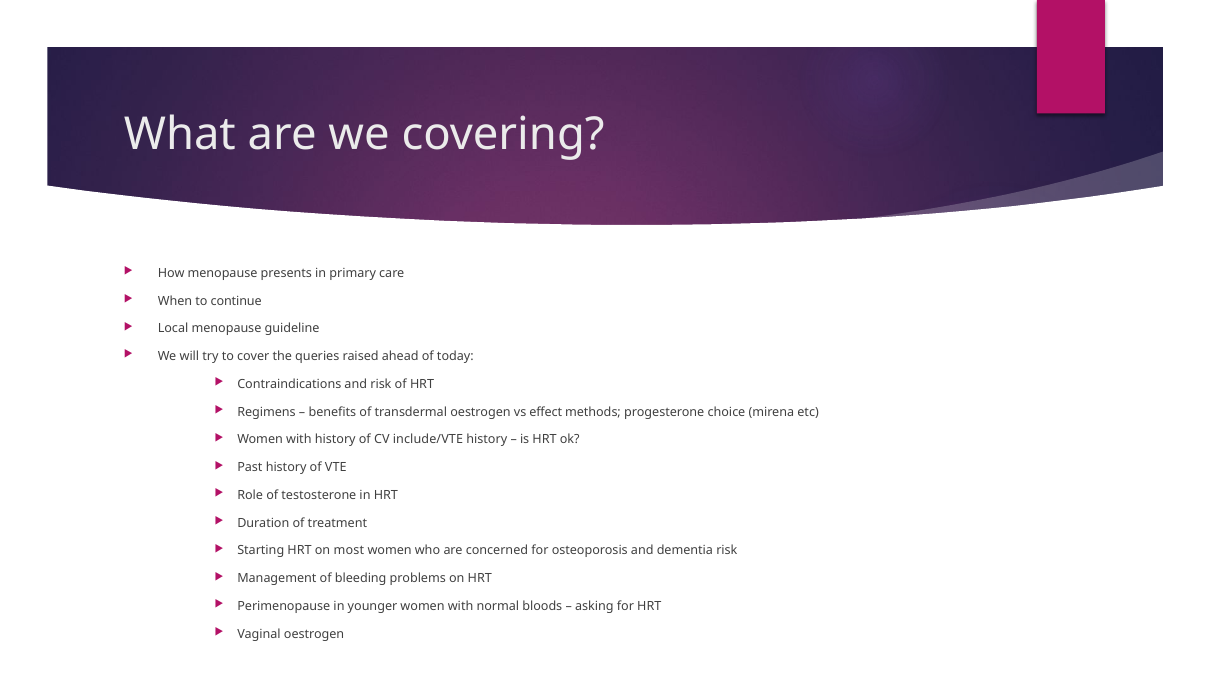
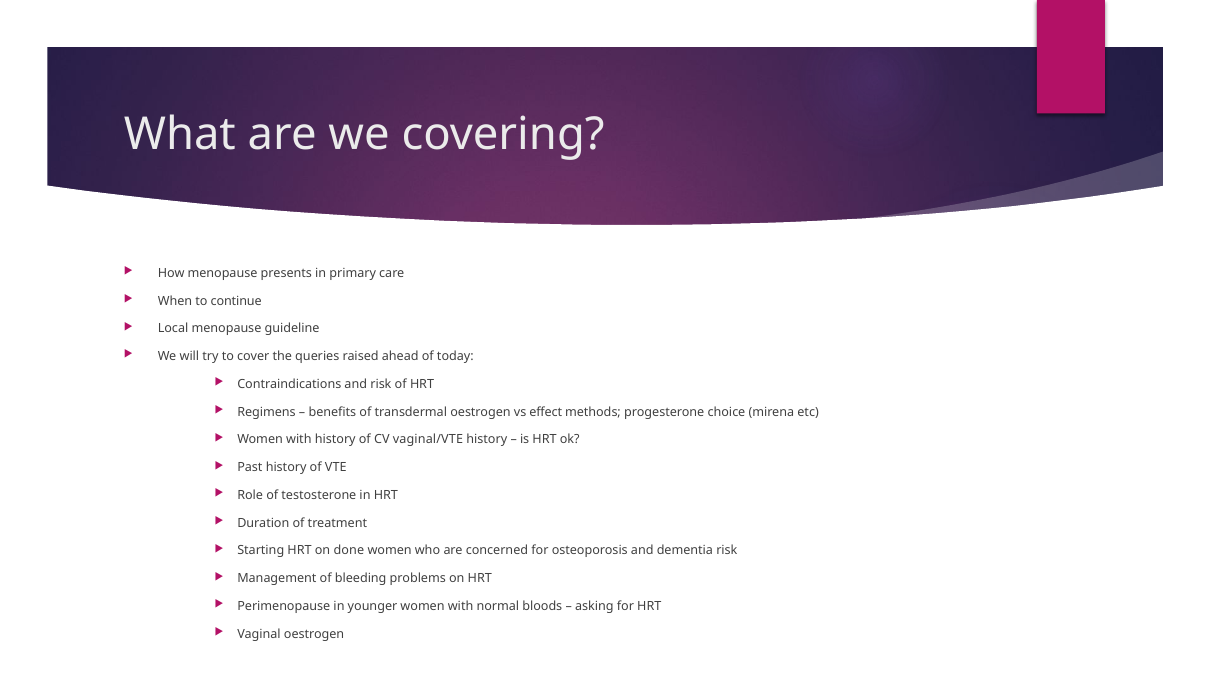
include/VTE: include/VTE -> vaginal/VTE (428, 440)
most: most -> done (349, 551)
